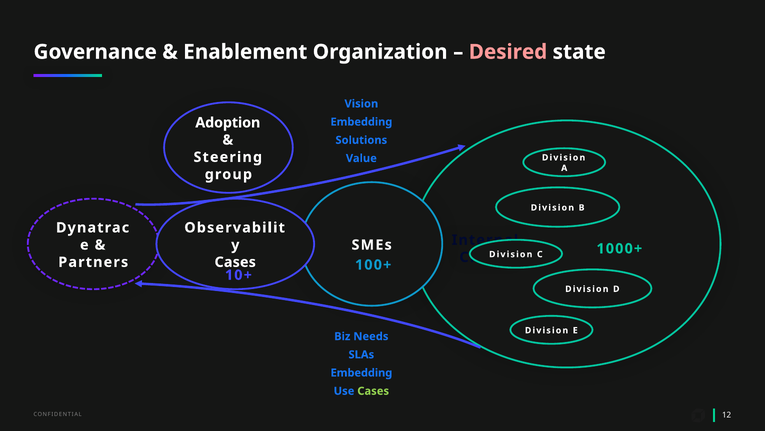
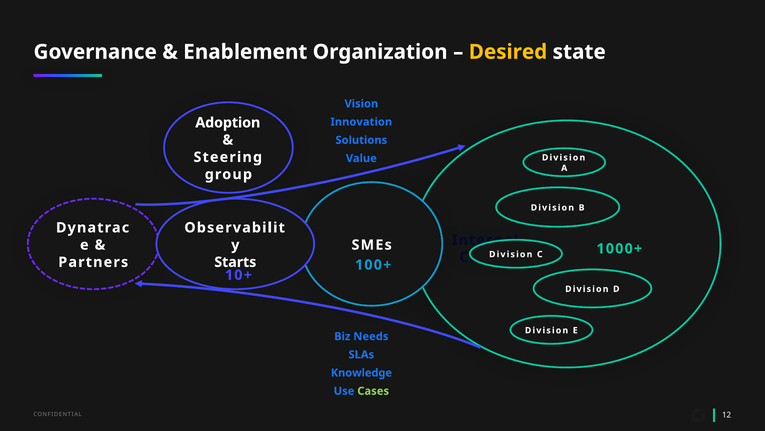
Desired colour: pink -> yellow (508, 52)
Embedding: Embedding -> Innovation (361, 122)
Cases: Cases -> Starts (235, 262)
Embedding: Embedding -> Knowledge (361, 372)
